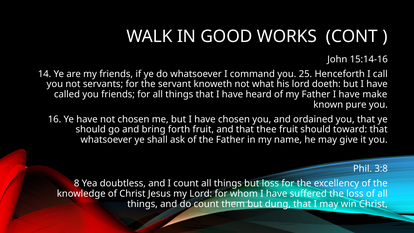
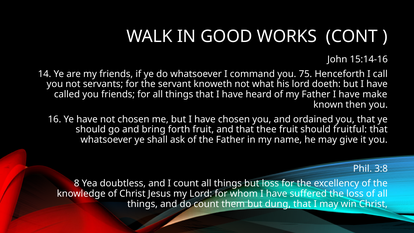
25: 25 -> 75 (305, 74)
pure: pure -> then (356, 105)
toward: toward -> fruitful (350, 129)
